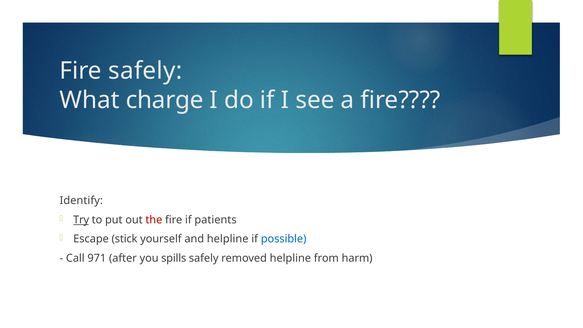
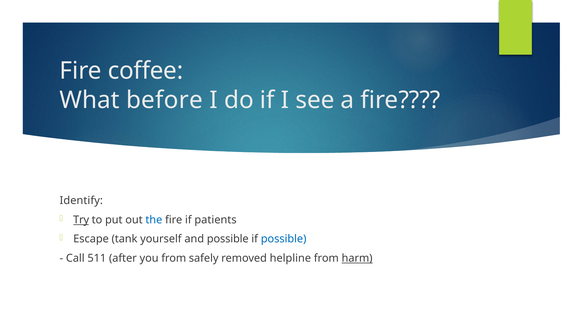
Fire safely: safely -> coffee (146, 71)
charge: charge -> before (164, 100)
the colour: red -> blue (154, 220)
stick: stick -> tank (125, 239)
and helpline: helpline -> possible (228, 239)
971: 971 -> 511 (97, 258)
you spills: spills -> from (174, 258)
harm underline: none -> present (357, 258)
